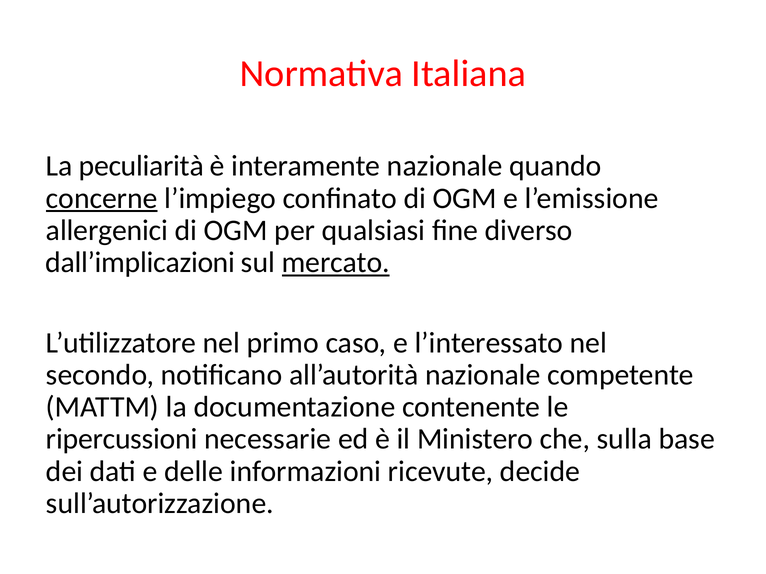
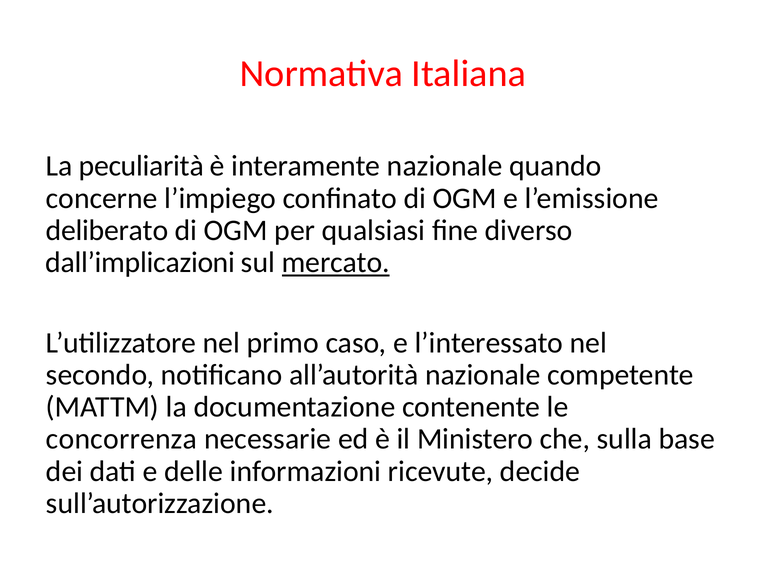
concerne underline: present -> none (102, 198)
allergenici: allergenici -> deliberato (107, 231)
ripercussioni: ripercussioni -> concorrenza (122, 440)
